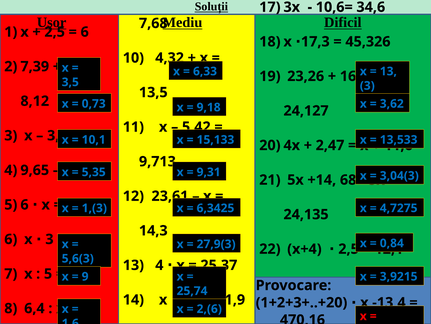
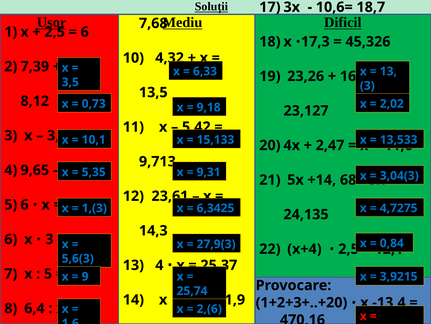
34,6: 34,6 -> 18,7 (371, 7)
3,62: 3,62 -> 2,02 (392, 104)
24,127: 24,127 -> 23,127 (306, 111)
